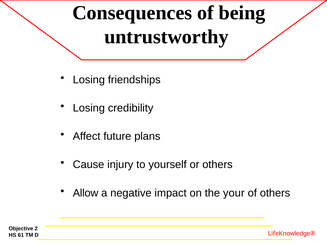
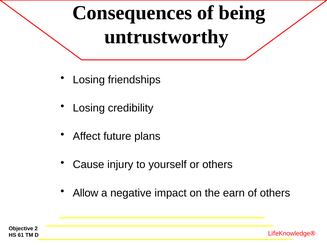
your: your -> earn (234, 193)
